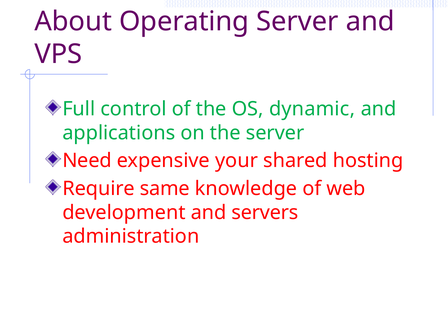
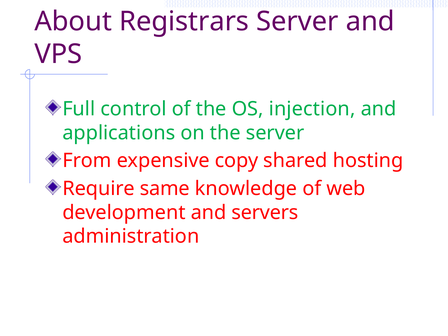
Operating: Operating -> Registrars (184, 21)
dynamic: dynamic -> injection (312, 109)
Need: Need -> From (87, 161)
your: your -> copy (237, 161)
